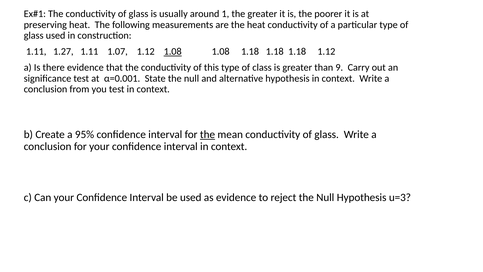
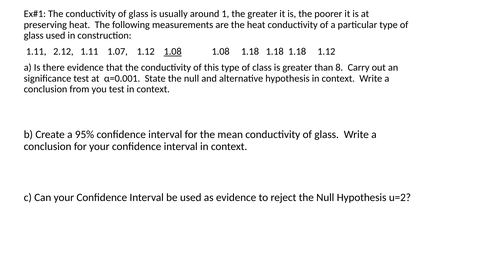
1.27: 1.27 -> 2.12 (63, 51)
9: 9 -> 8 (339, 67)
the underline: present -> none (207, 134)
u=3: u=3 -> u=2 (400, 197)
